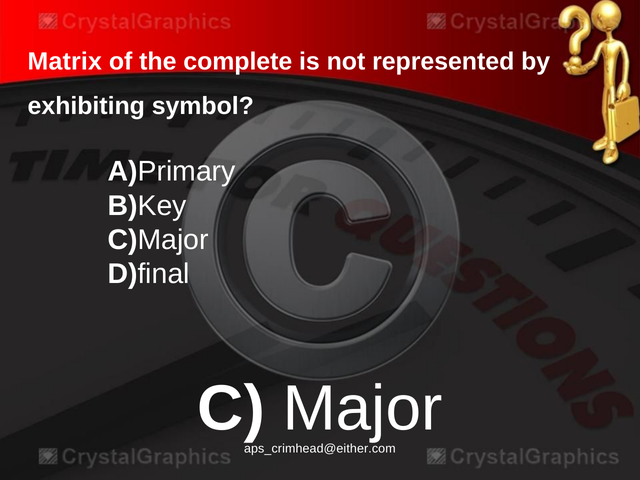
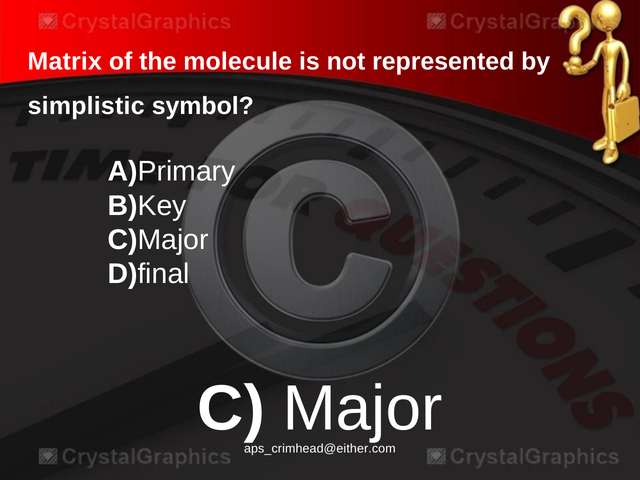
complete: complete -> molecule (238, 61)
exhibiting: exhibiting -> simplistic (86, 106)
